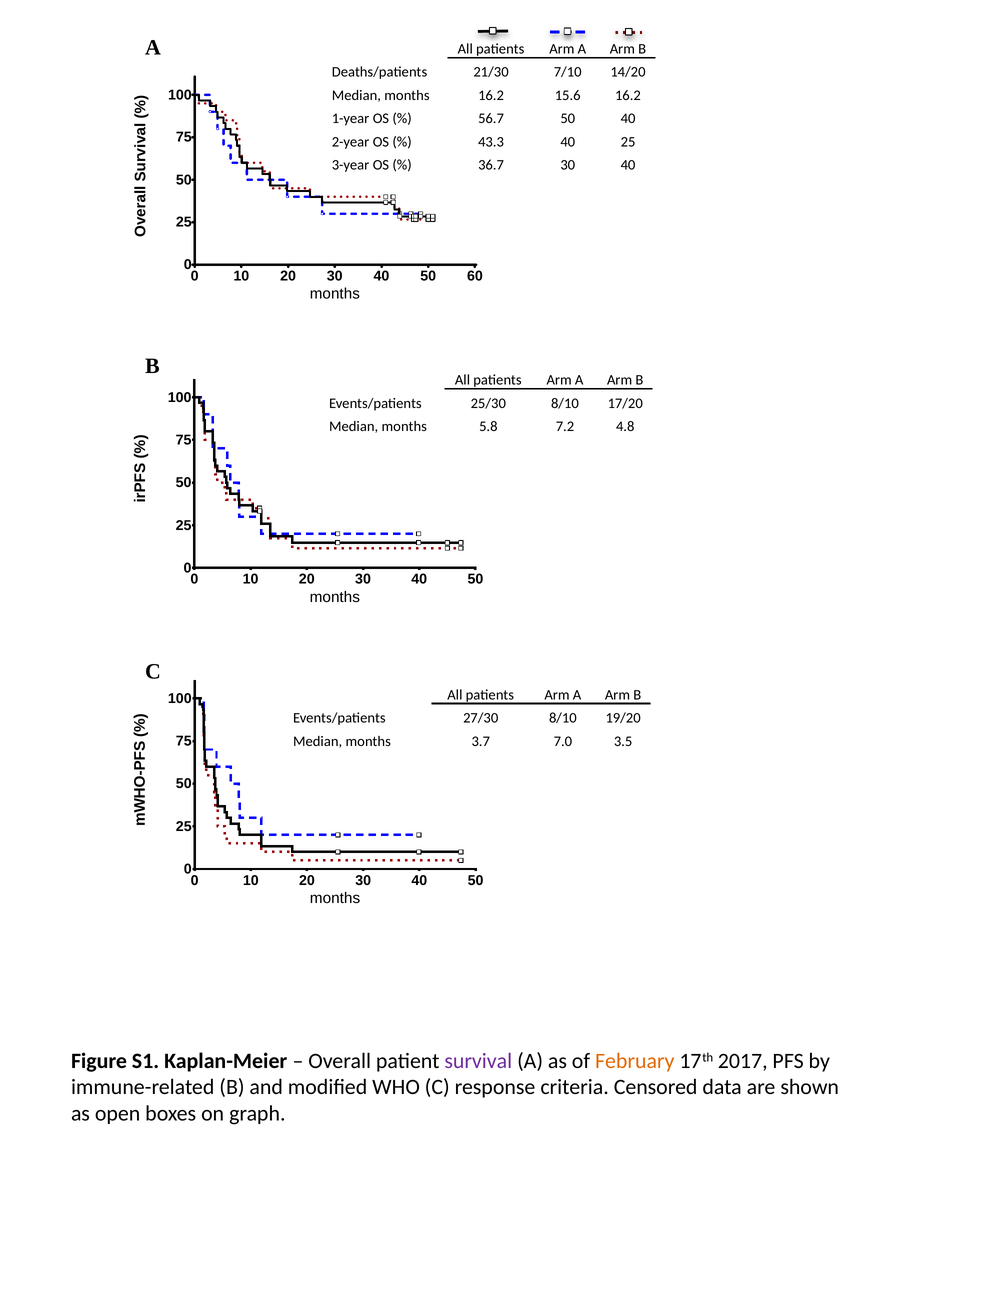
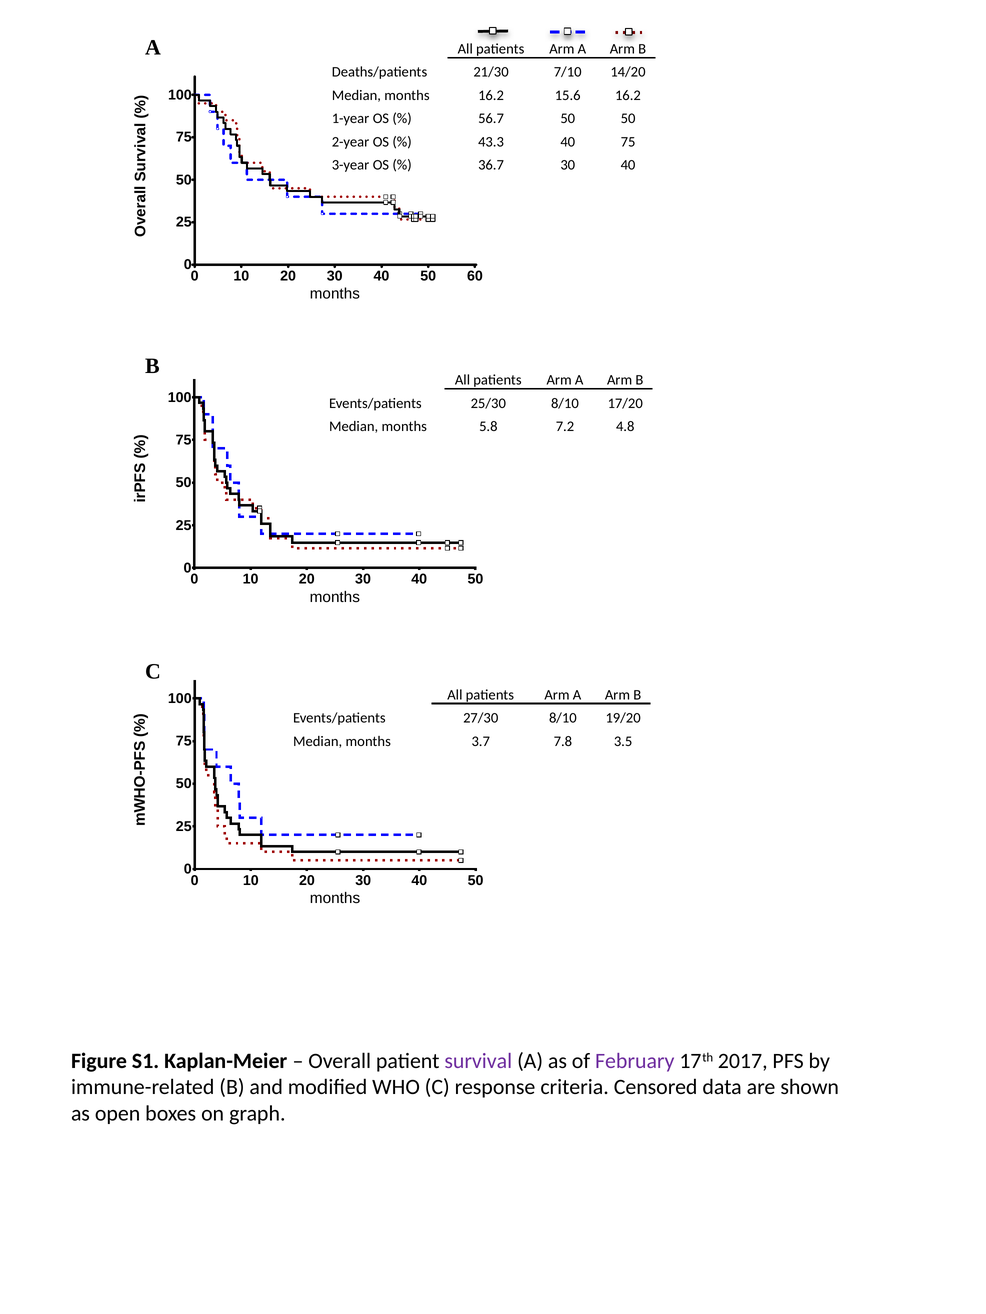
50 40: 40 -> 50 (628, 119)
40 25: 25 -> 75 (628, 142)
7.0: 7.0 -> 7.8 (563, 742)
February colour: orange -> purple (635, 1061)
